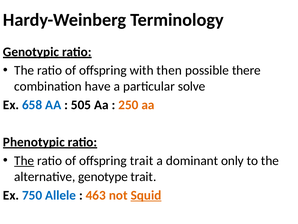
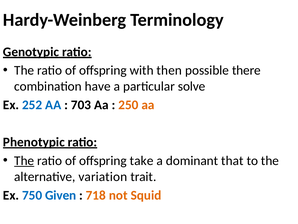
658: 658 -> 252 (32, 105)
505: 505 -> 703 (81, 105)
offspring trait: trait -> take (142, 160)
only: only -> that (232, 160)
genotype: genotype -> variation (103, 176)
Allele: Allele -> Given (61, 195)
463: 463 -> 718 (96, 195)
Squid underline: present -> none (146, 195)
